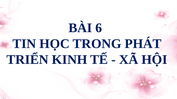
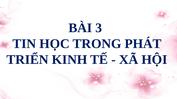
6: 6 -> 3 (99, 28)
